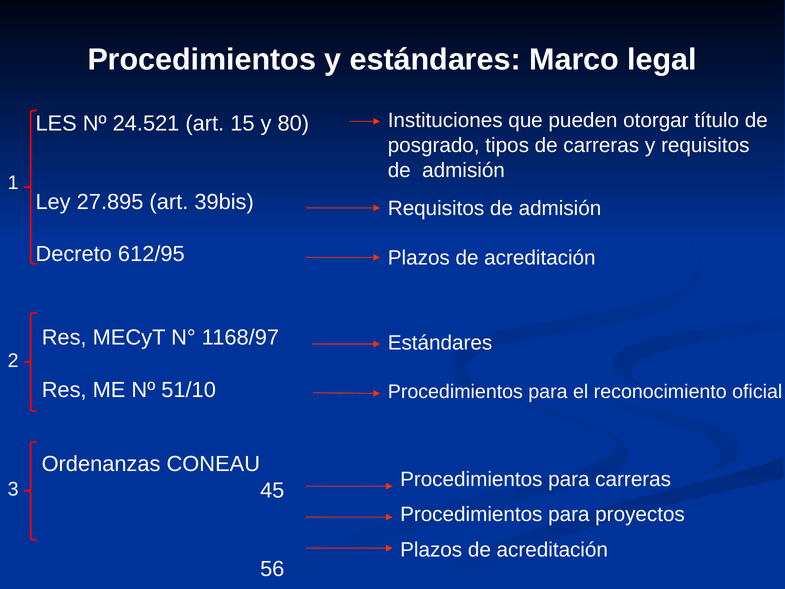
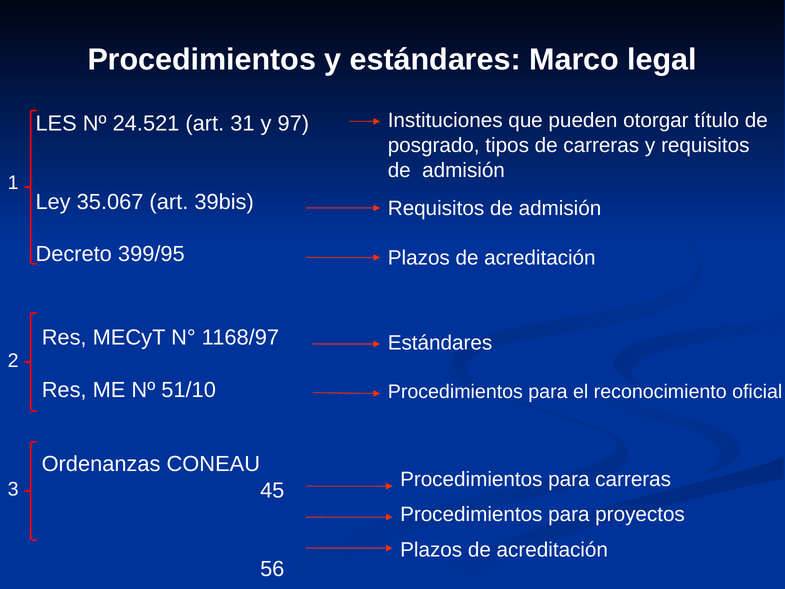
15: 15 -> 31 (242, 123)
80: 80 -> 97 (293, 123)
27.895: 27.895 -> 35.067 (110, 202)
612/95: 612/95 -> 399/95 (151, 254)
